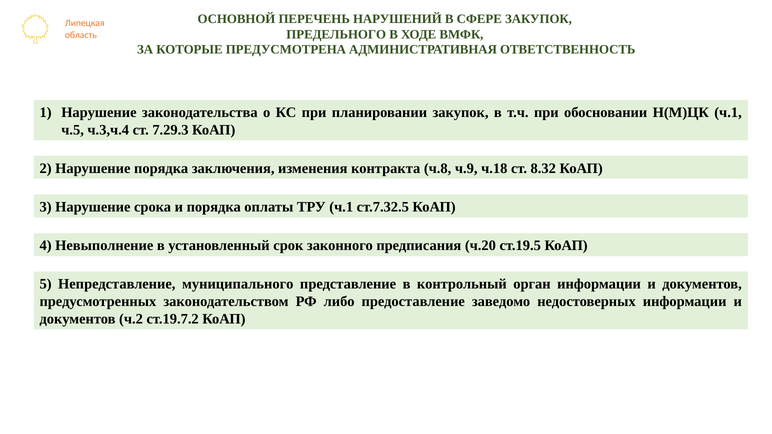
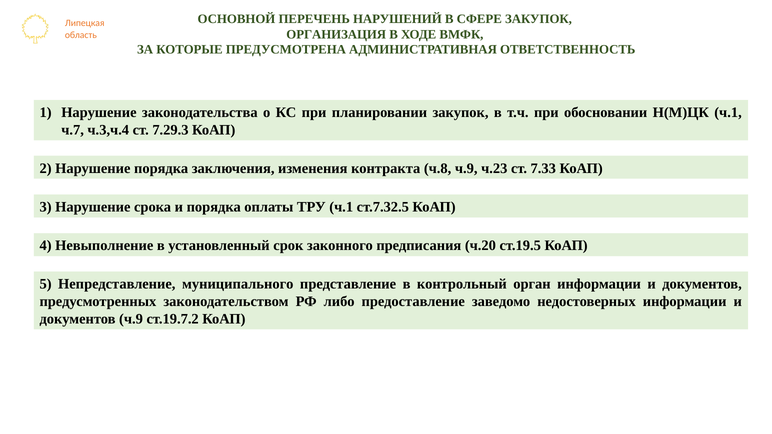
ПРЕДЕЛЬНОГО: ПРЕДЕЛЬНОГО -> ОРГАНИЗАЦИЯ (336, 34)
ч.5: ч.5 -> ч.7 (73, 130)
ч.18: ч.18 -> ч.23 (494, 168)
8.32: 8.32 -> 7.33 (543, 168)
документов ч.2: ч.2 -> ч.9 (131, 319)
